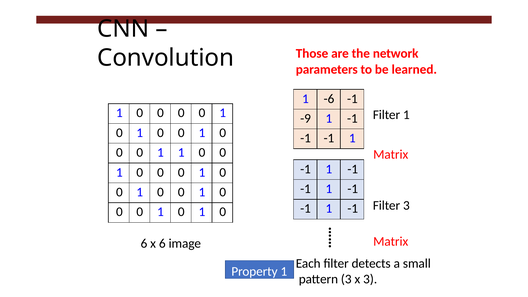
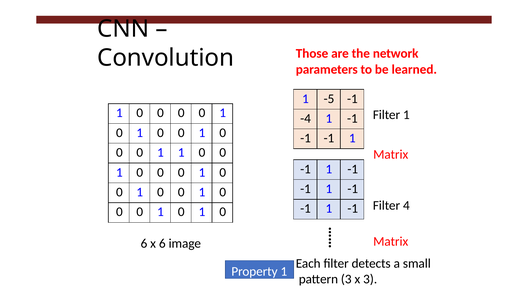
-6: -6 -> -5 (329, 99)
-9: -9 -> -4 (306, 118)
Filter 3: 3 -> 4 (406, 206)
